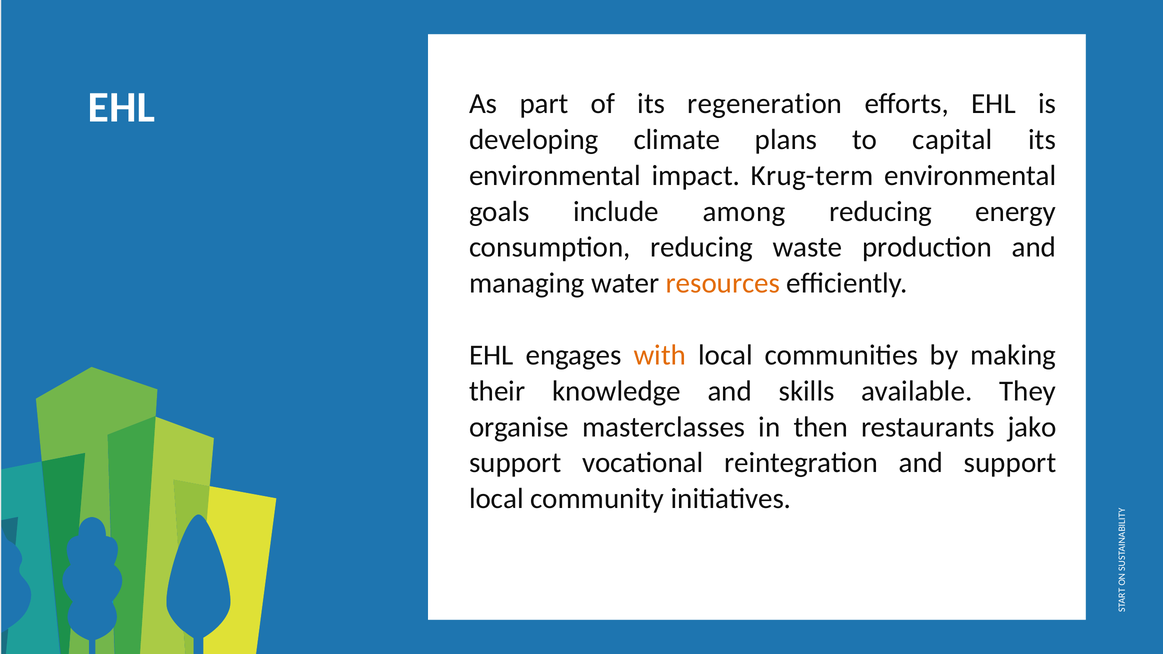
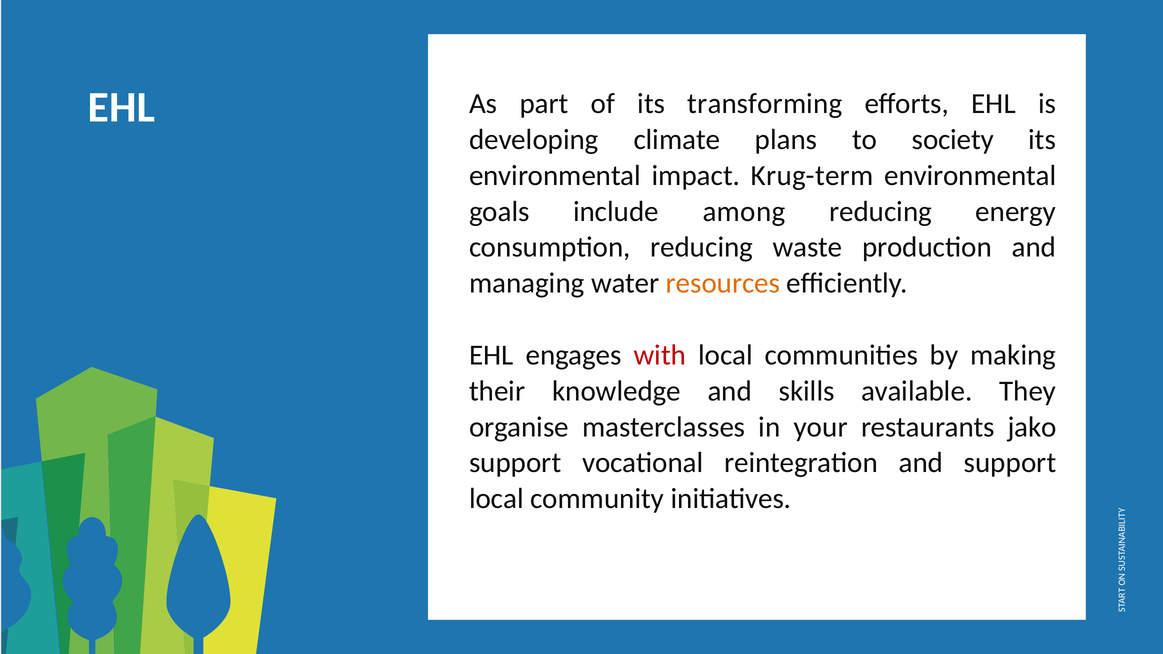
regeneration: regeneration -> transforming (765, 104)
capital: capital -> society (953, 140)
with colour: orange -> red (660, 355)
then: then -> your (821, 427)
